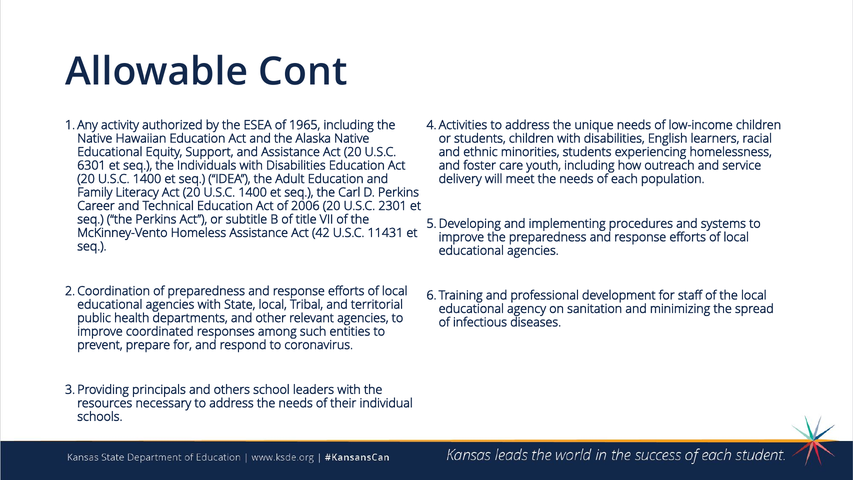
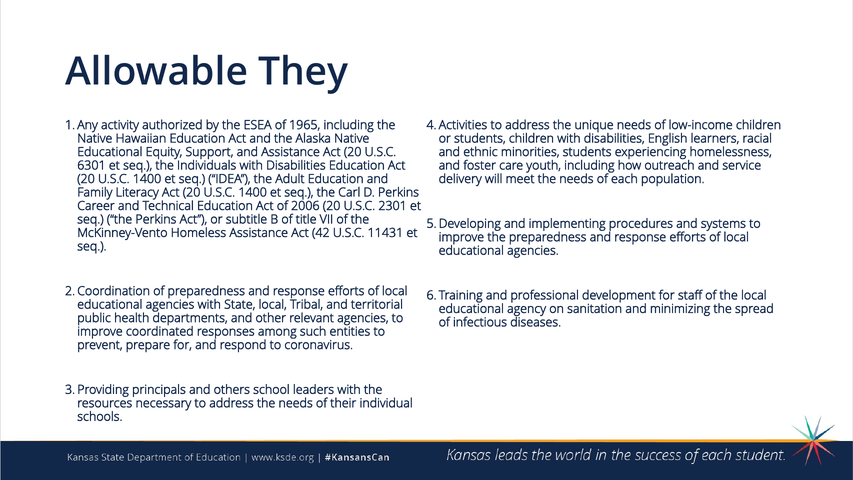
Cont: Cont -> They (303, 72)
